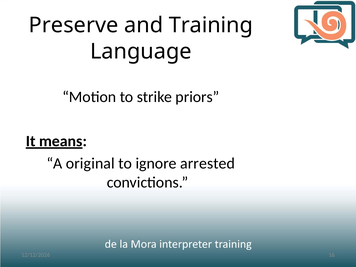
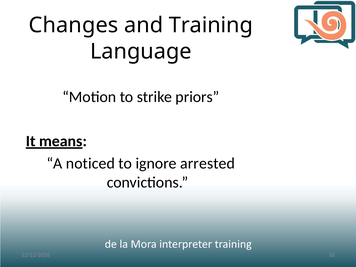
Preserve: Preserve -> Changes (74, 25)
original: original -> noticed (90, 163)
